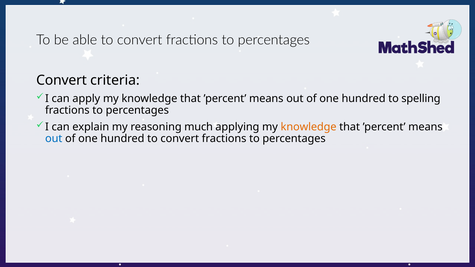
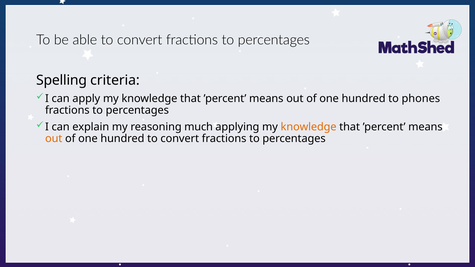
Convert: Convert -> Spelling (62, 80)
spelling: spelling -> phones (421, 99)
out colour: blue -> orange (54, 139)
